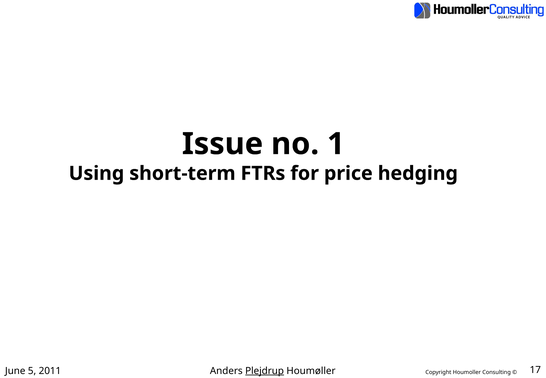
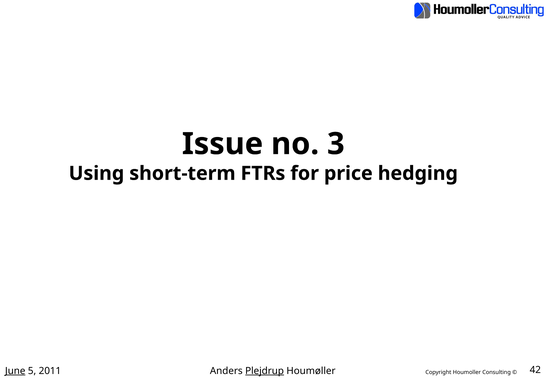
1: 1 -> 3 (336, 144)
June underline: none -> present (15, 371)
17: 17 -> 42 (535, 370)
